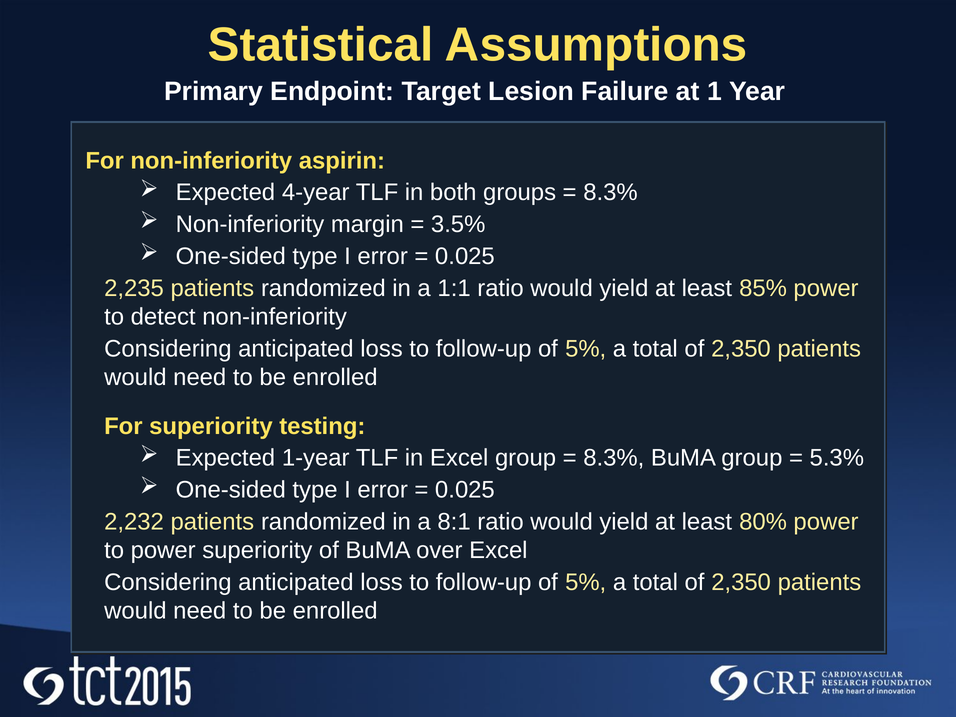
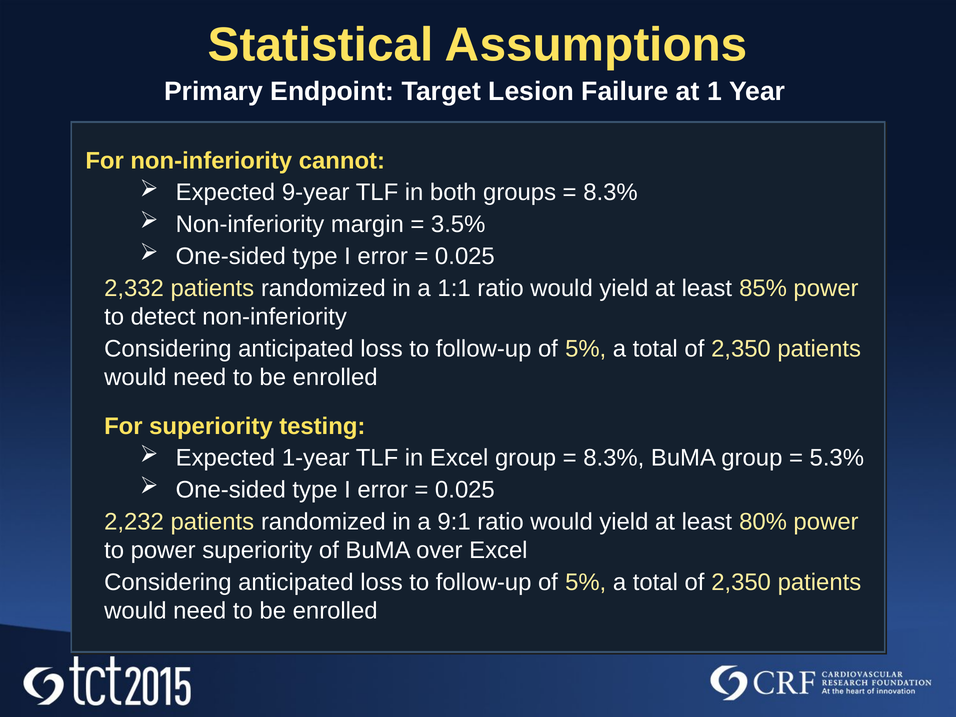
aspirin: aspirin -> cannot (342, 161)
4-year: 4-year -> 9-year (316, 193)
2,235: 2,235 -> 2,332 (134, 288)
8:1: 8:1 -> 9:1 (454, 522)
